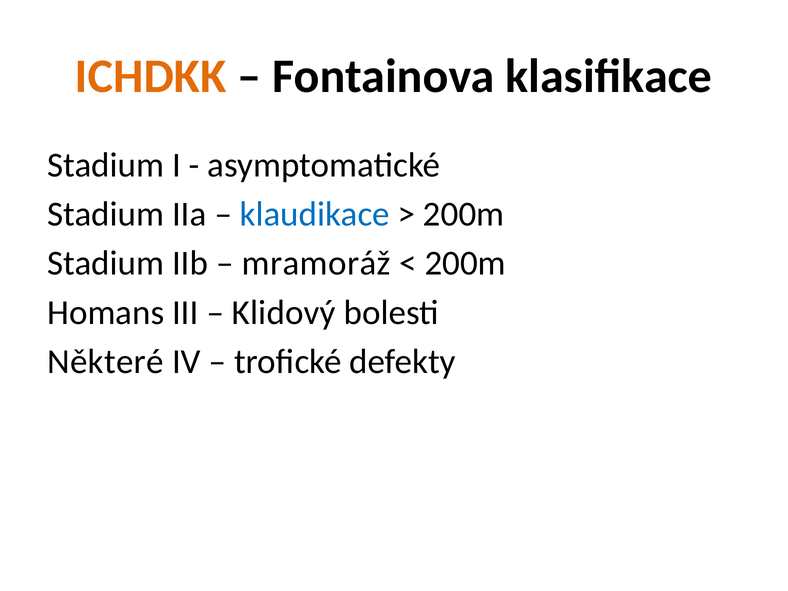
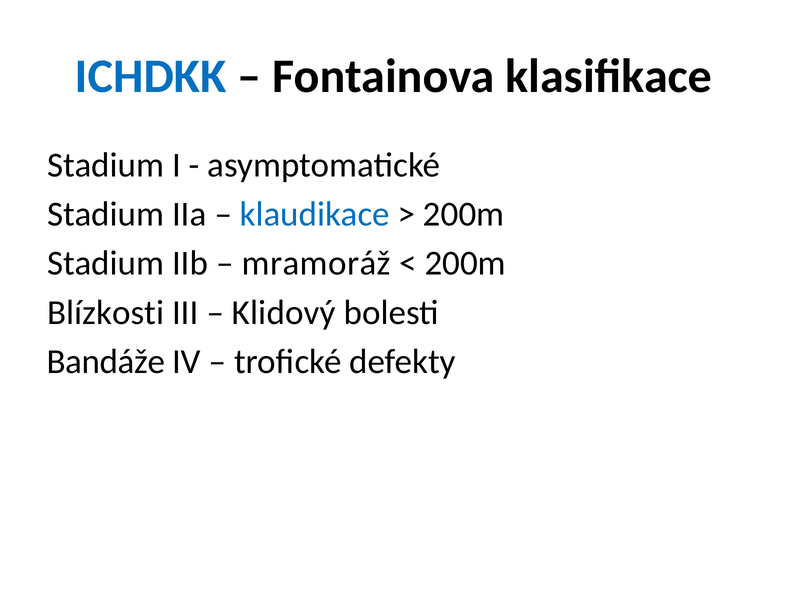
ICHDKK colour: orange -> blue (151, 76)
Homans: Homans -> Blízkosti (106, 312)
Některé: Některé -> Bandáže (106, 362)
